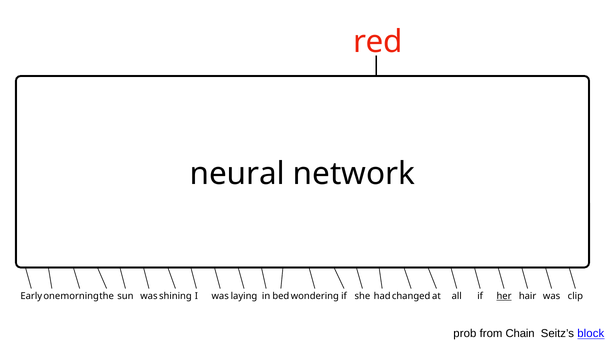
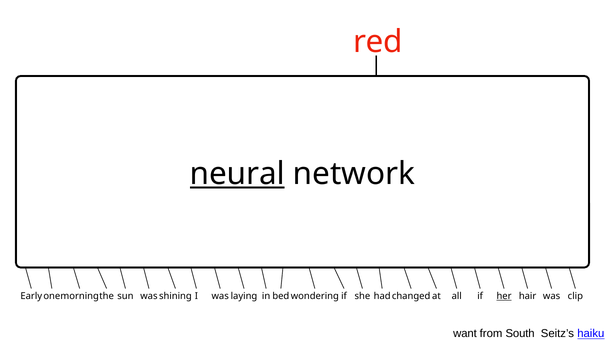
neural underline: none -> present (237, 174)
prob: prob -> want (465, 333)
Chain: Chain -> South (520, 333)
block: block -> haiku (591, 333)
